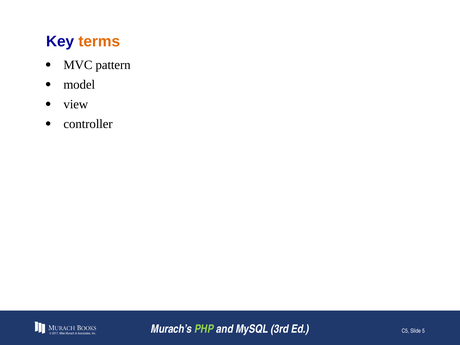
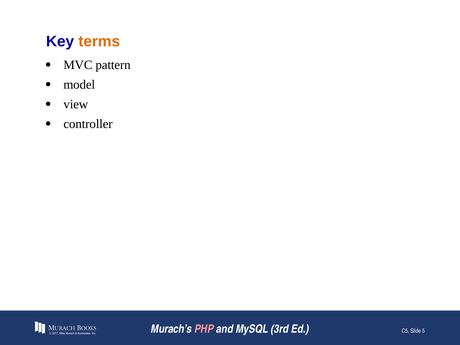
PHP colour: light green -> pink (204, 329)
